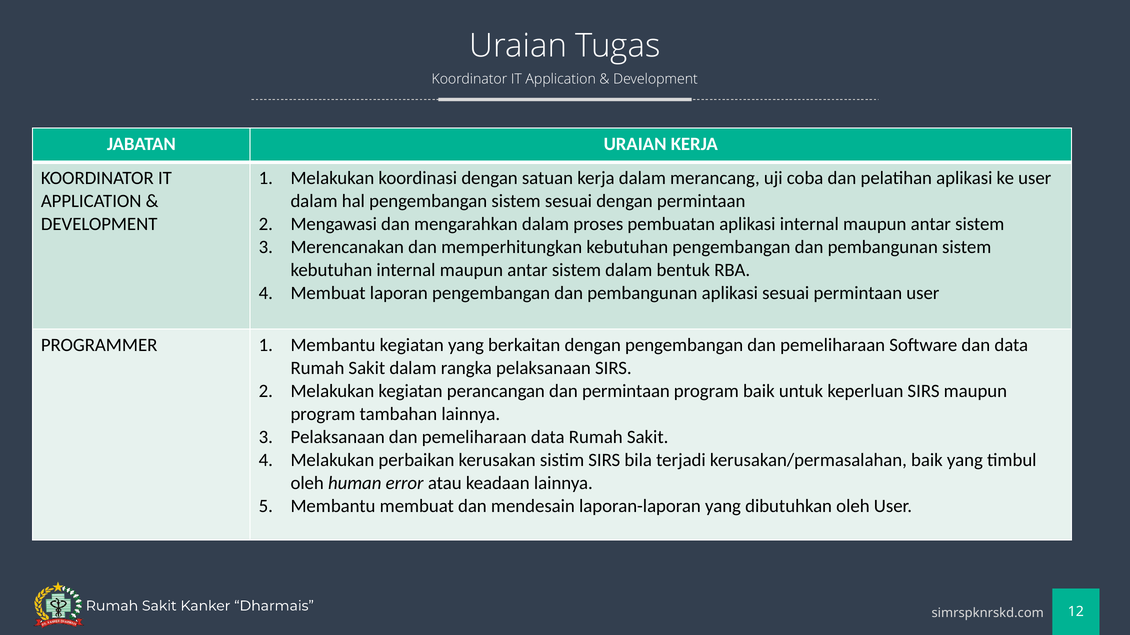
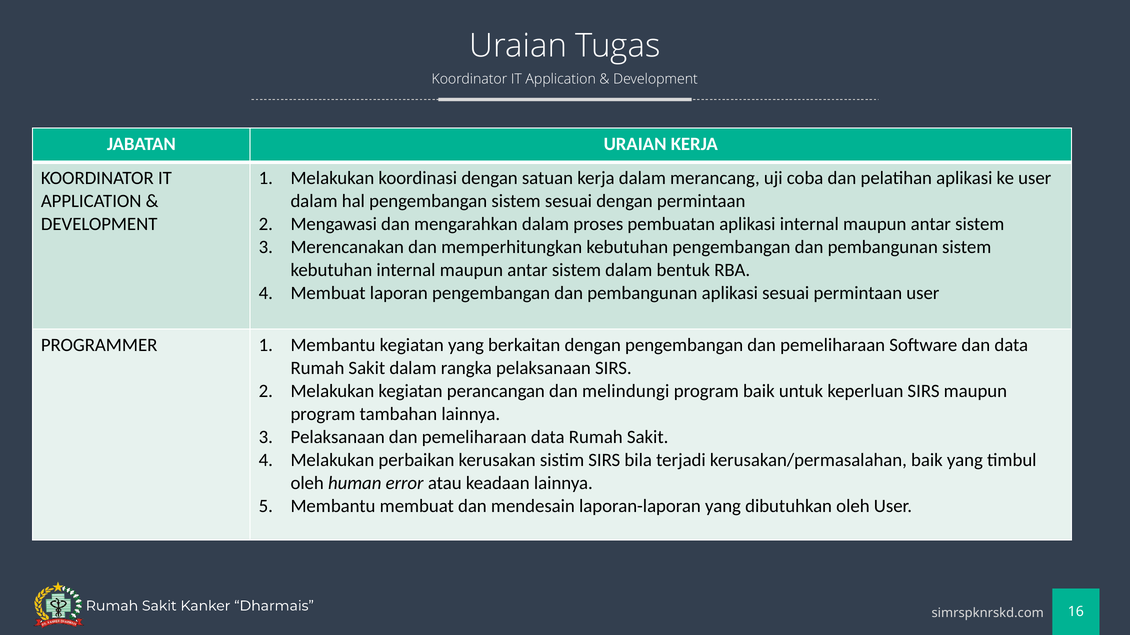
dan permintaan: permintaan -> melindungi (626, 391)
12: 12 -> 16 (1076, 612)
